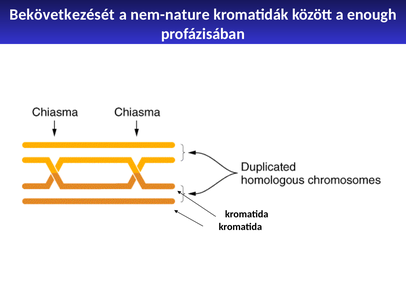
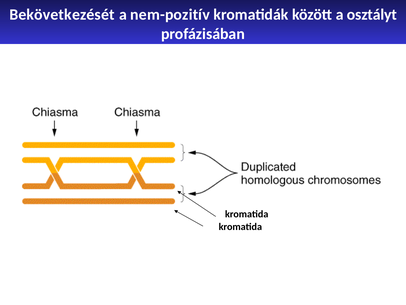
nem-nature: nem-nature -> nem-pozitív (170, 14)
enough: enough -> osztályt (372, 14)
